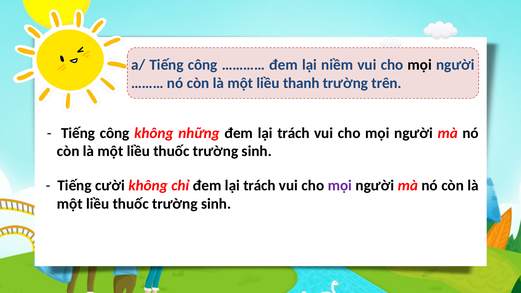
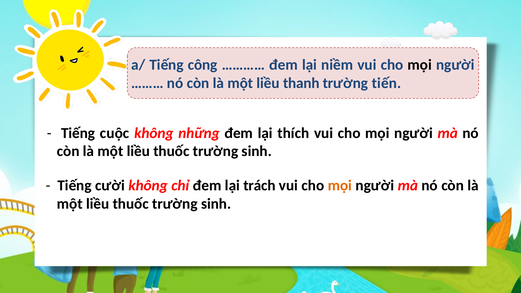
trên: trên -> tiến (386, 83)
công: công -> cuộc (115, 133)
những đem lại trách: trách -> thích (293, 133)
mọi colour: purple -> orange (340, 186)
